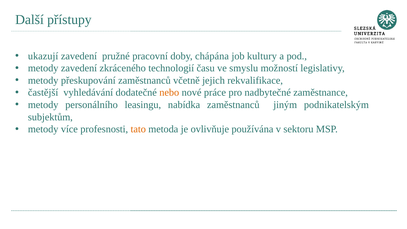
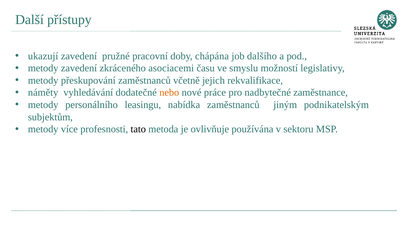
kultury: kultury -> dalšího (262, 56)
technologií: technologií -> asociacemi (171, 68)
častější: častější -> náměty (43, 93)
tato colour: orange -> black (138, 129)
